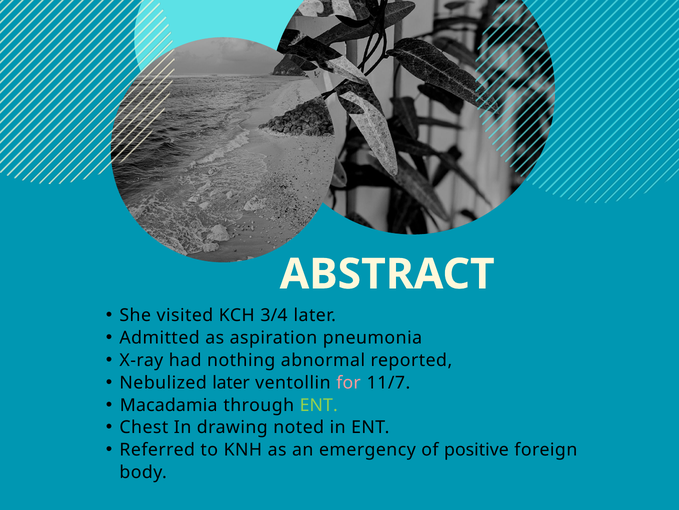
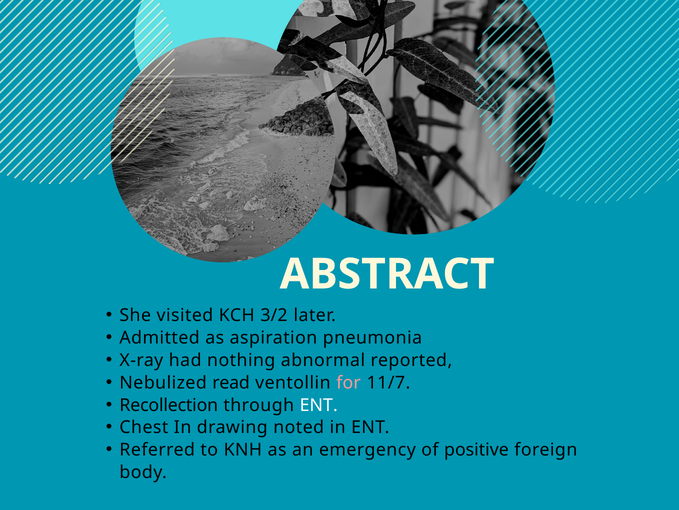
3/4: 3/4 -> 3/2 (274, 315)
Nebulized later: later -> read (231, 382)
Macadamia: Macadamia -> Recollection (169, 405)
ENT colour: light green -> white (319, 405)
